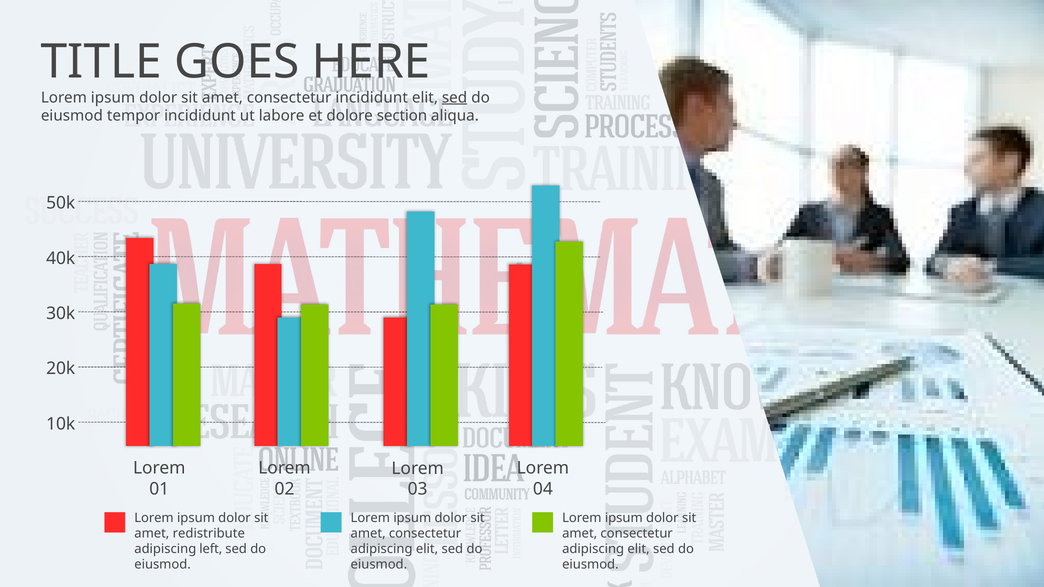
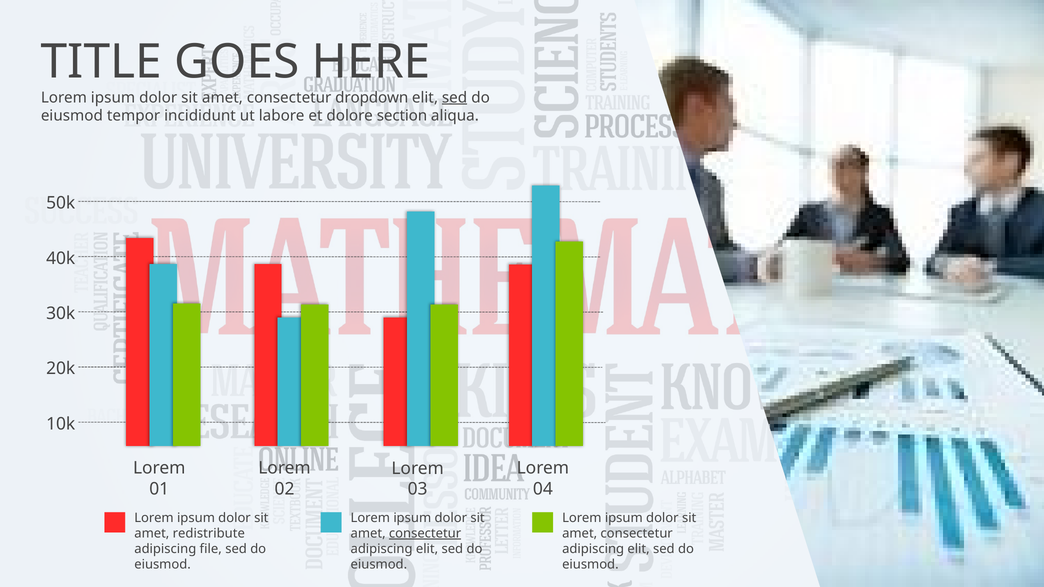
consectetur incididunt: incididunt -> dropdown (372, 98)
consectetur underline: none -> present (425, 534)
left: left -> file (211, 549)
